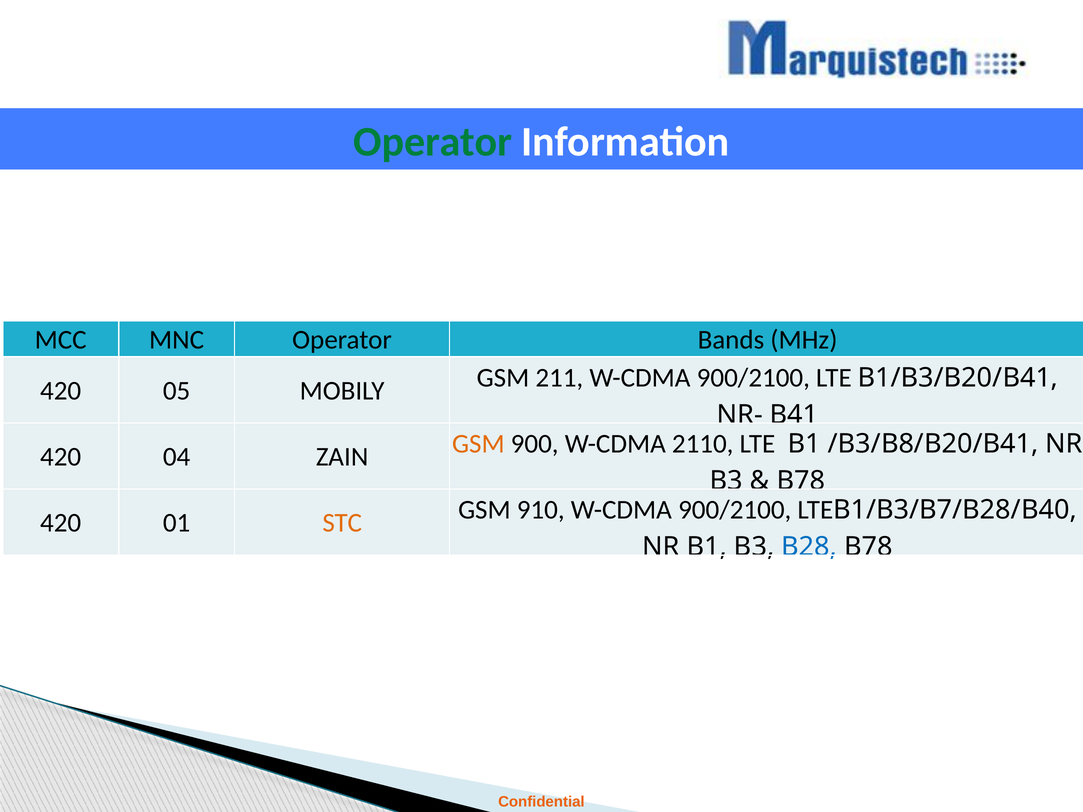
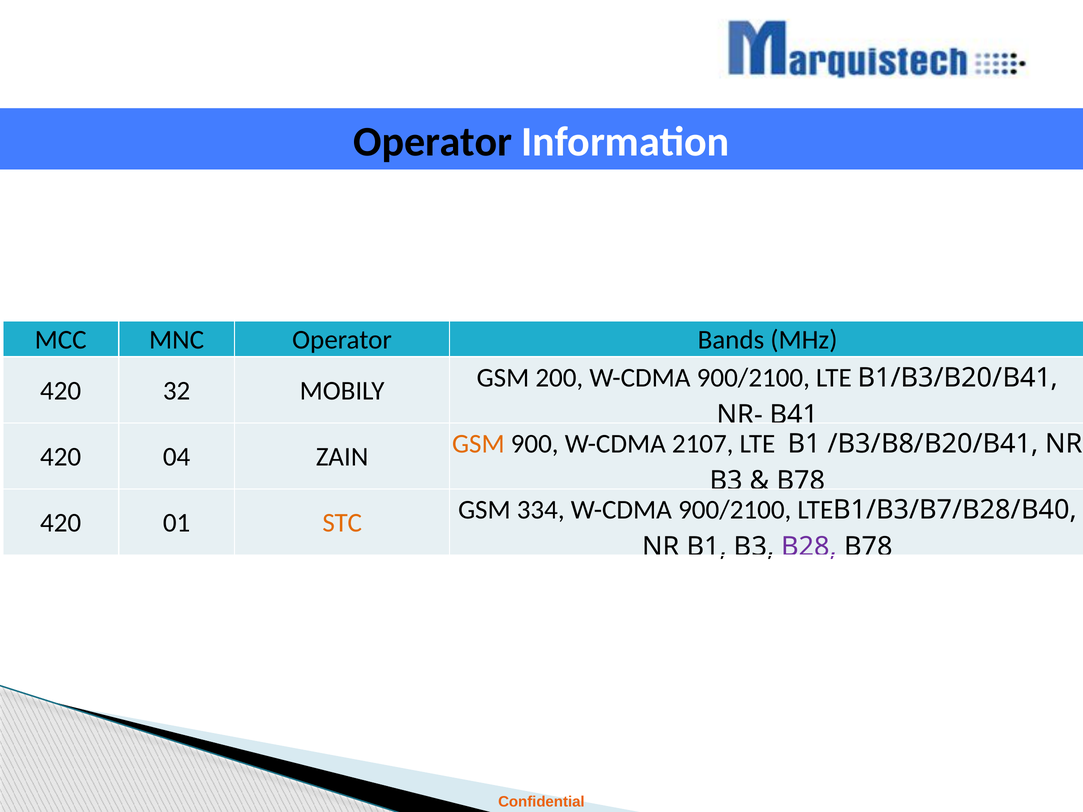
Operator colour: green -> black (433, 142)
05: 05 -> 32 (177, 391)
211: 211 -> 200 (559, 378)
2110: 2110 -> 2107 (703, 444)
910: 910 -> 334 (541, 510)
B28 colour: blue -> purple (809, 547)
